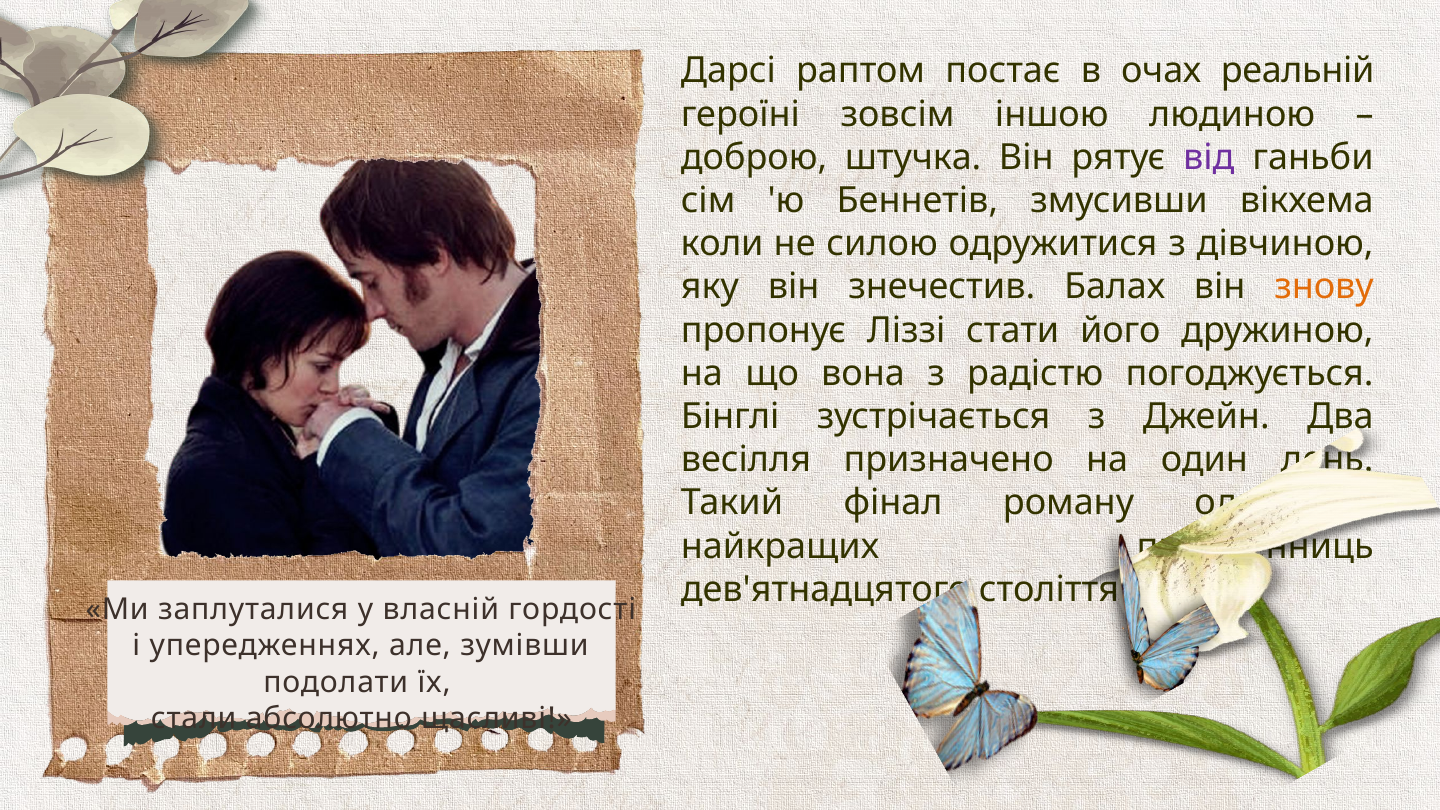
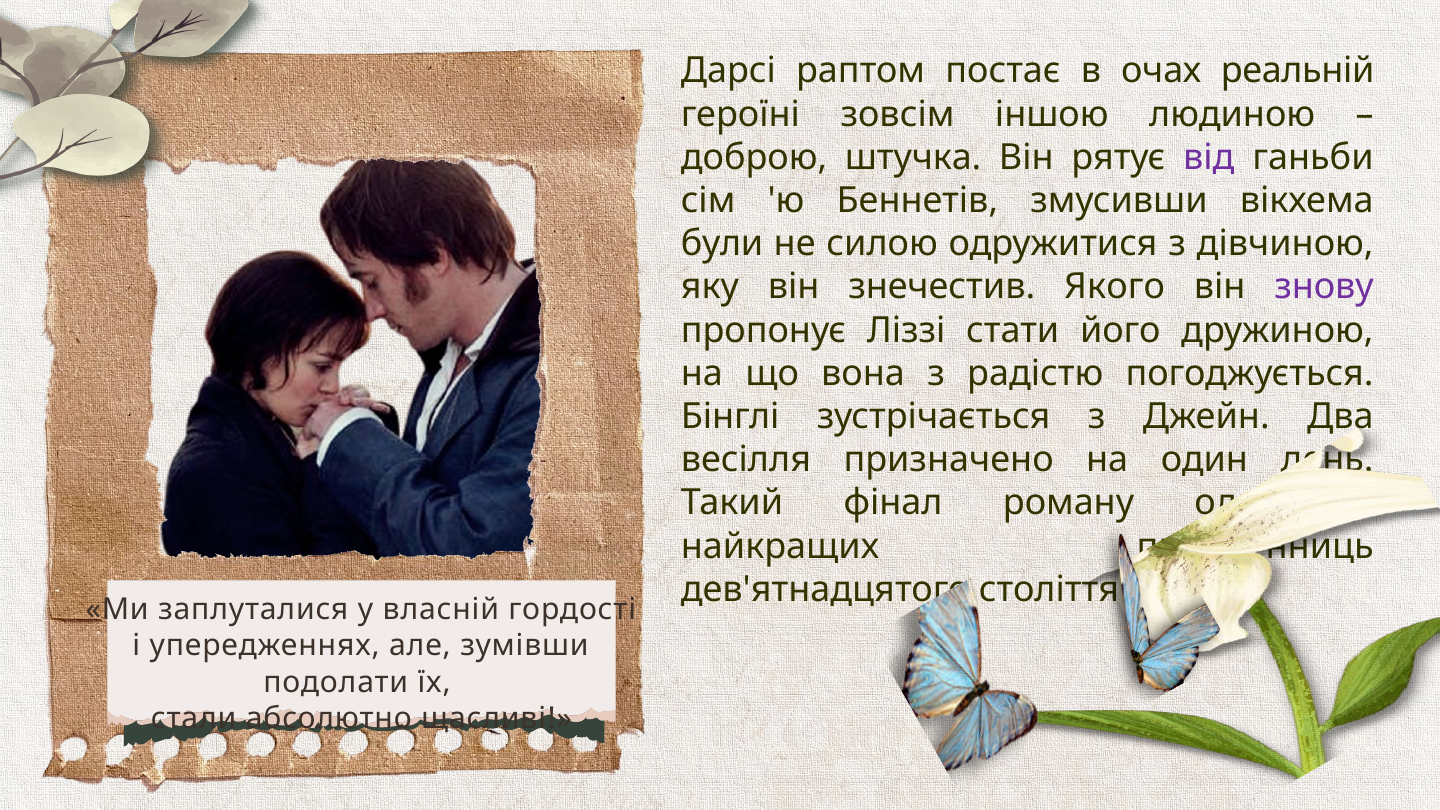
коли: коли -> були (722, 244)
Балах: Балах -> Якого (1115, 287)
знову colour: orange -> purple (1324, 287)
